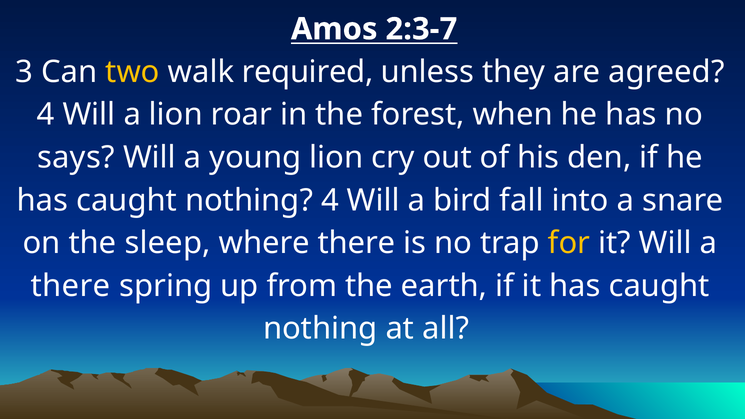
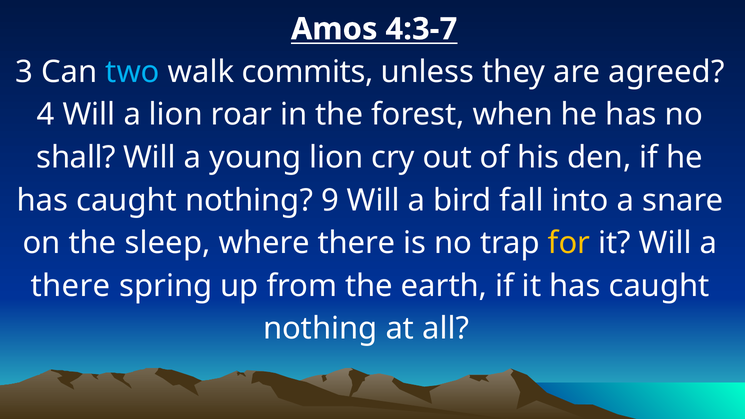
2:3-7: 2:3-7 -> 4:3-7 (421, 29)
two colour: yellow -> light blue (133, 72)
required: required -> commits (308, 72)
says: says -> shall (76, 158)
nothing 4: 4 -> 9 (330, 200)
